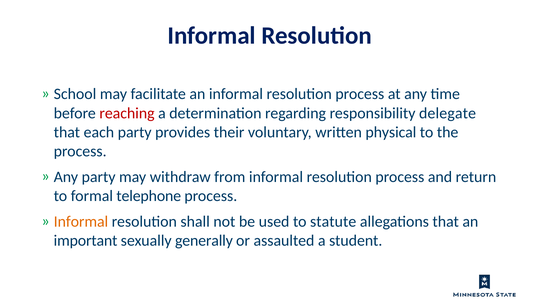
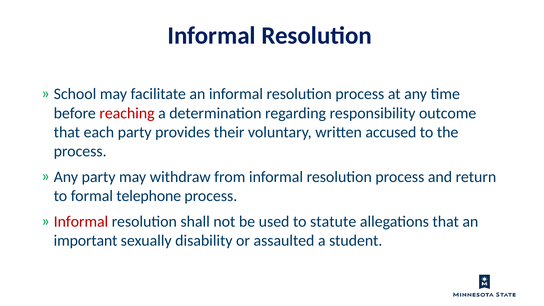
delegate: delegate -> outcome (448, 113)
physical: physical -> accused (391, 132)
Informal colour: orange -> red (81, 222)
generally: generally -> disability (204, 241)
